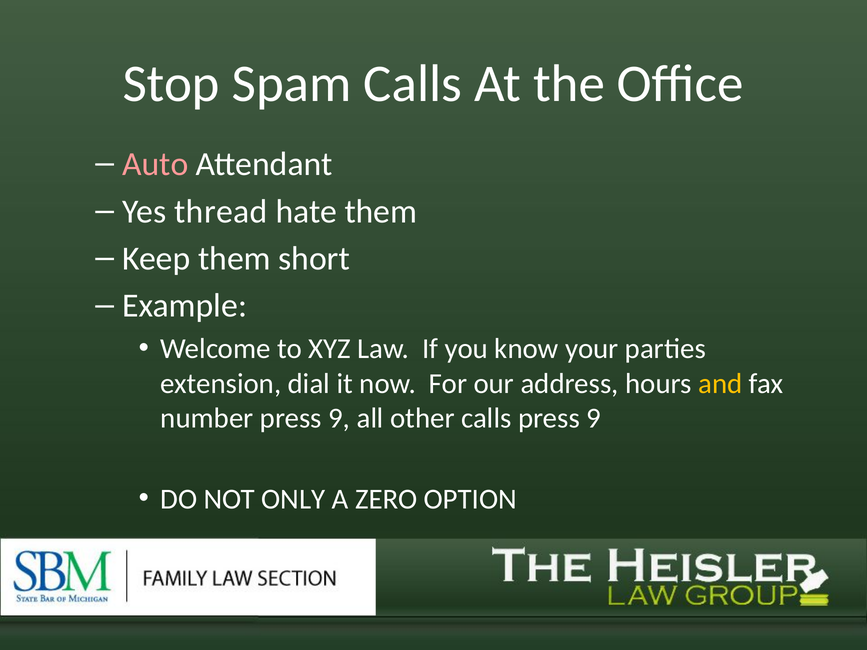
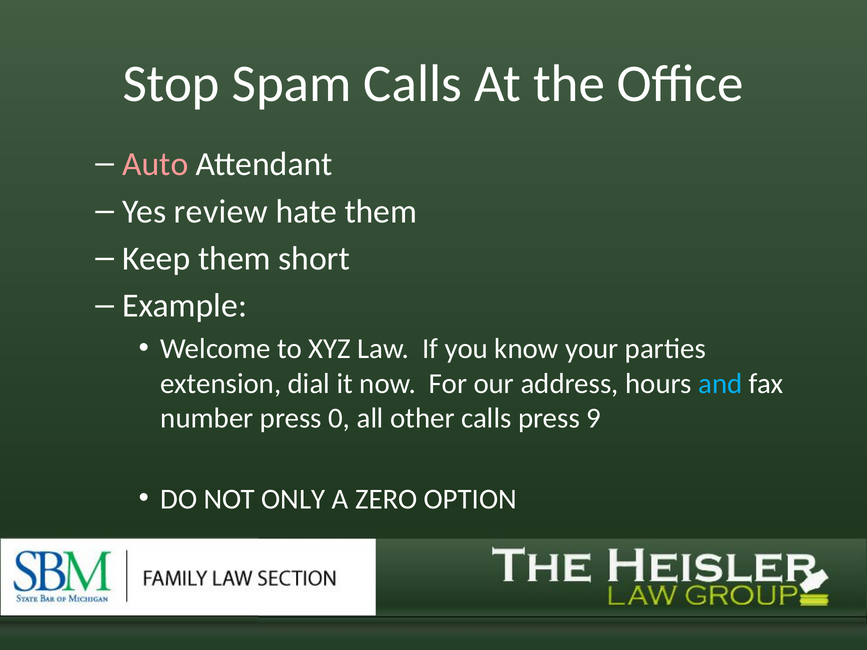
thread: thread -> review (221, 211)
and colour: yellow -> light blue (720, 384)
number press 9: 9 -> 0 (339, 418)
